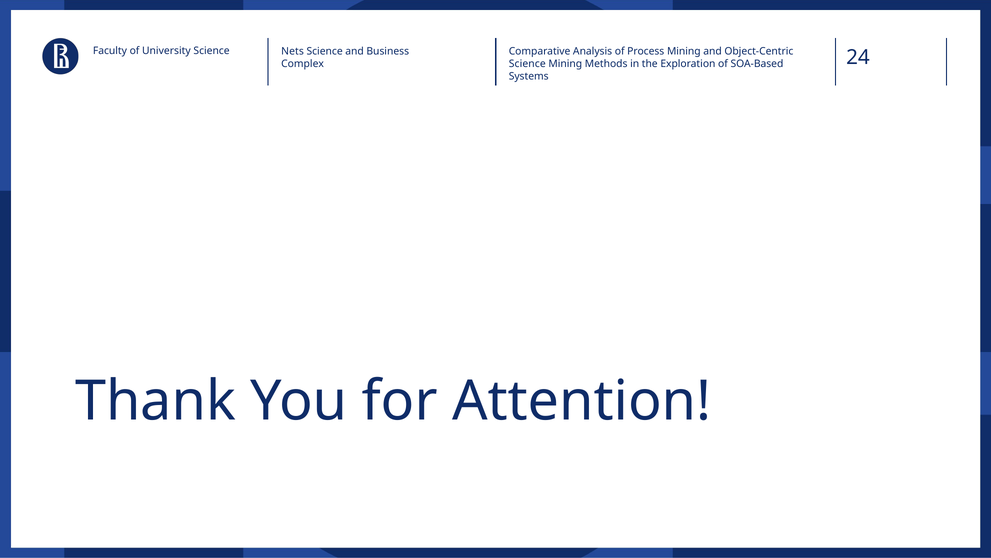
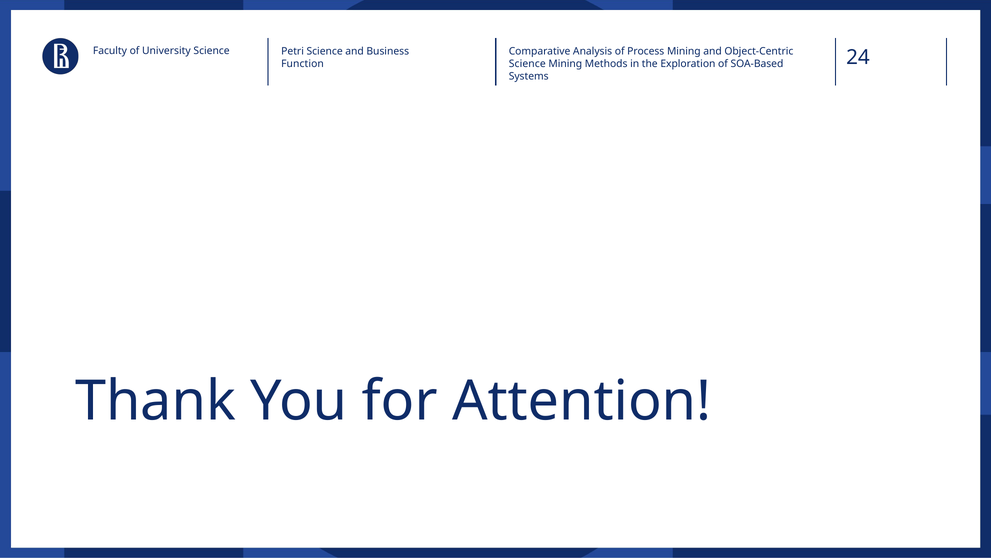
Nets: Nets -> Petri (293, 52)
Complex: Complex -> Function (303, 64)
